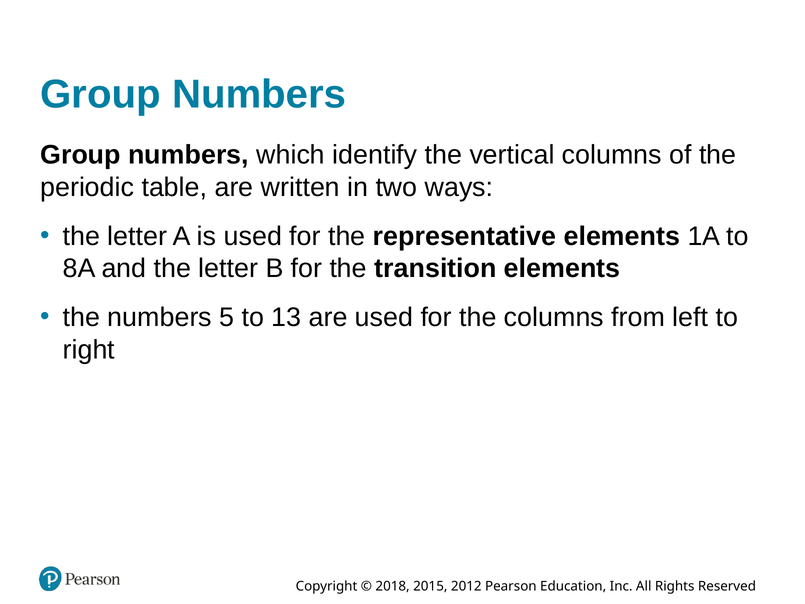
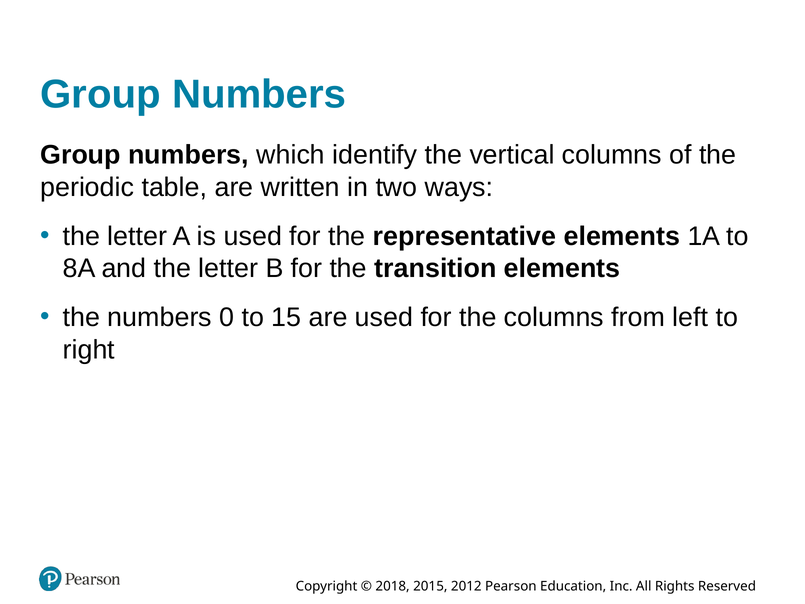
5: 5 -> 0 (227, 317)
13: 13 -> 15 (286, 317)
